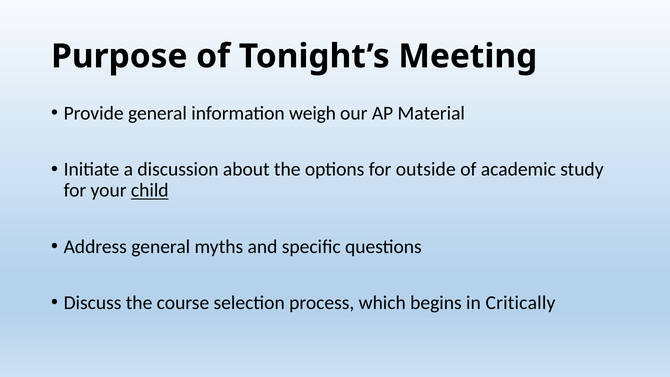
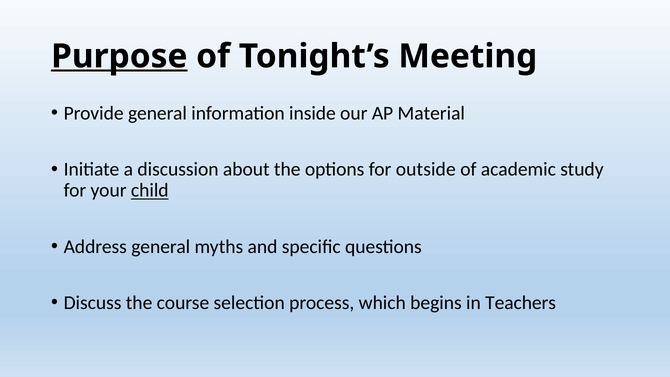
Purpose underline: none -> present (119, 56)
weigh: weigh -> inside (312, 113)
Critically: Critically -> Teachers (521, 303)
